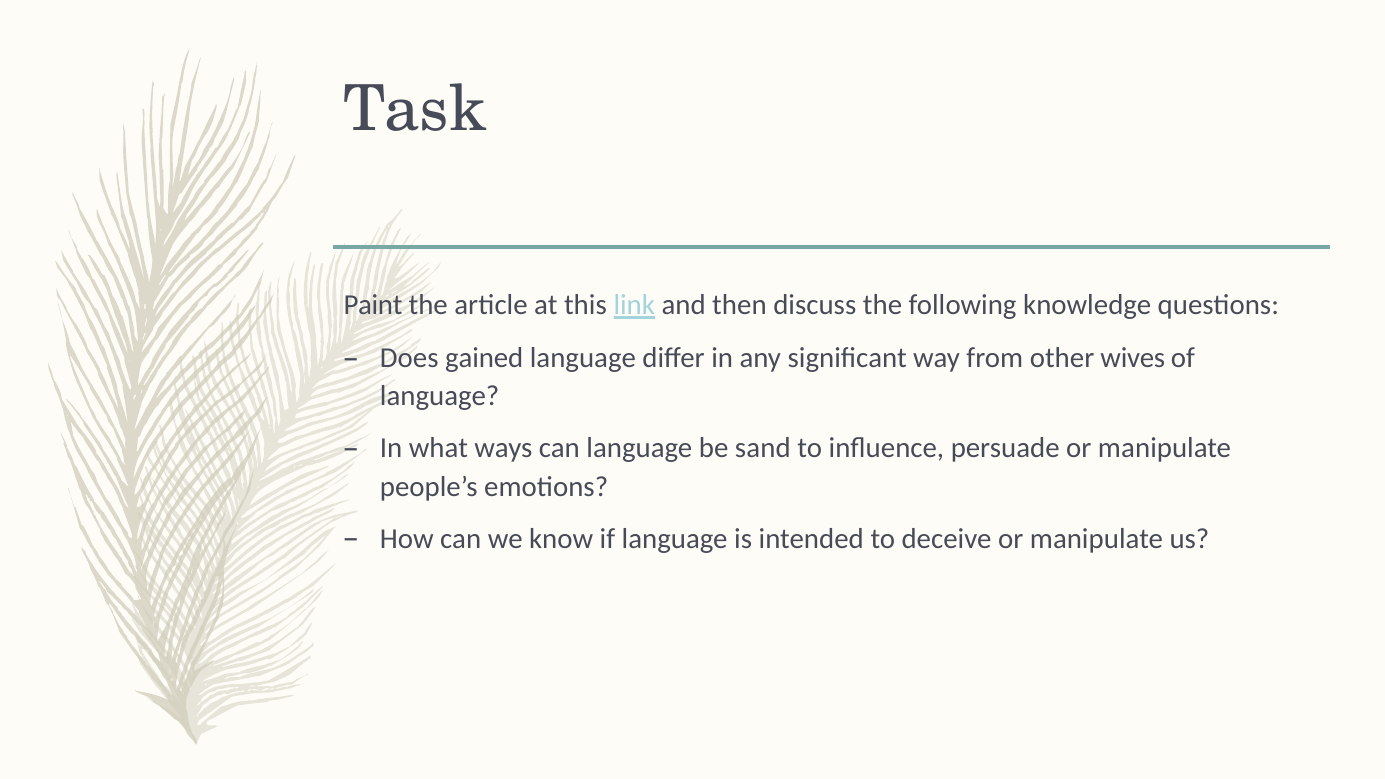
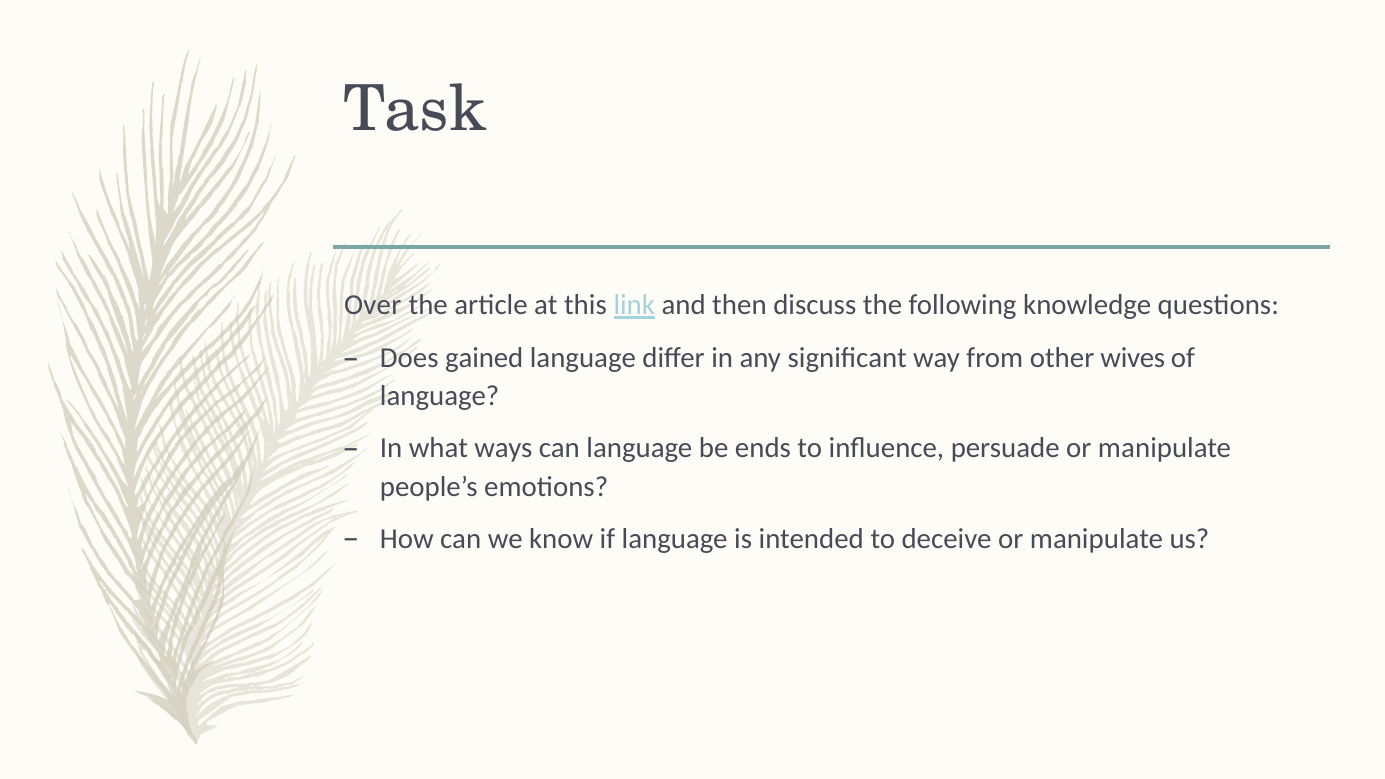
Paint: Paint -> Over (373, 305)
sand: sand -> ends (763, 448)
